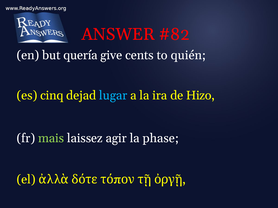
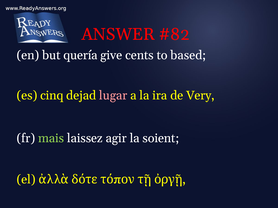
quién: quién -> based (188, 55)
lugar colour: light blue -> pink (113, 96)
Hizo: Hizo -> Very (200, 96)
phase: phase -> soient (161, 139)
